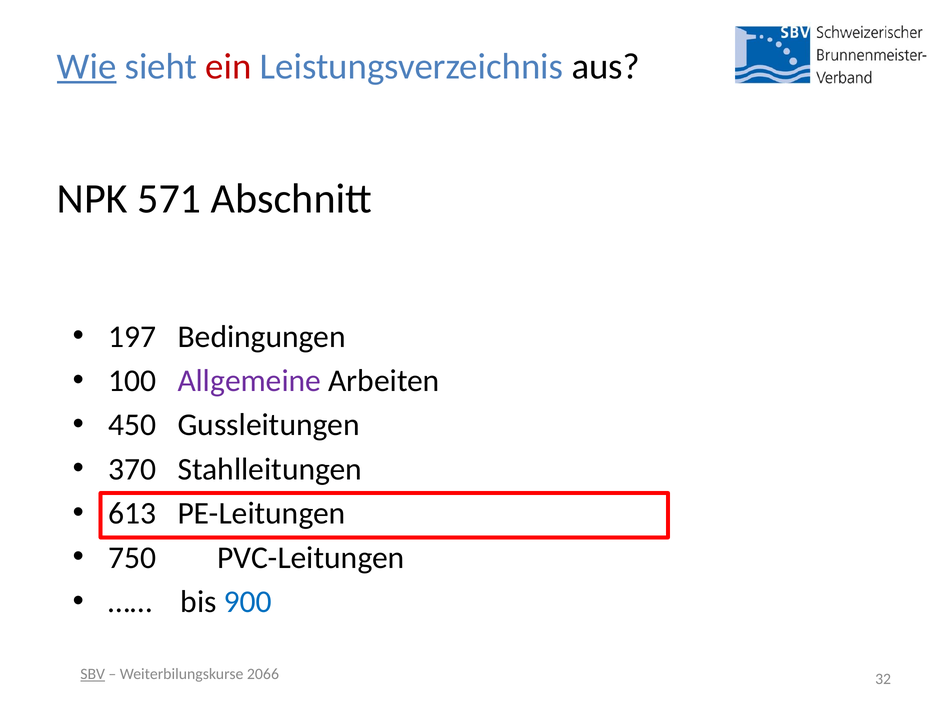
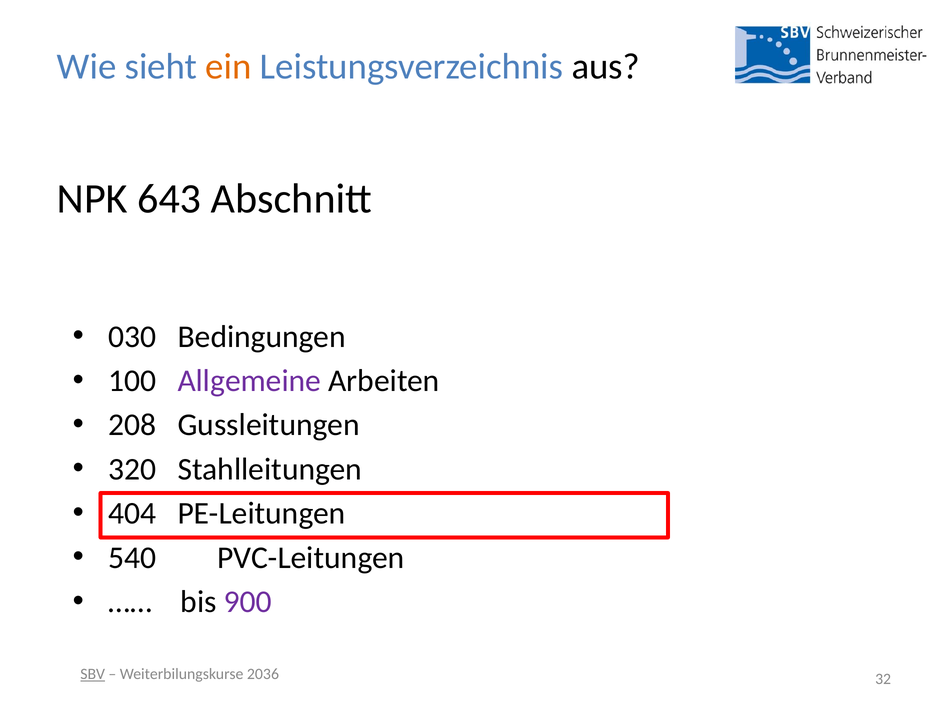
Wie underline: present -> none (87, 66)
ein colour: red -> orange (229, 66)
571: 571 -> 643 (169, 199)
197: 197 -> 030 (132, 337)
450: 450 -> 208 (132, 425)
370: 370 -> 320 (132, 469)
613: 613 -> 404 (132, 514)
750: 750 -> 540 (132, 558)
900 colour: blue -> purple (248, 602)
2066: 2066 -> 2036 (263, 674)
